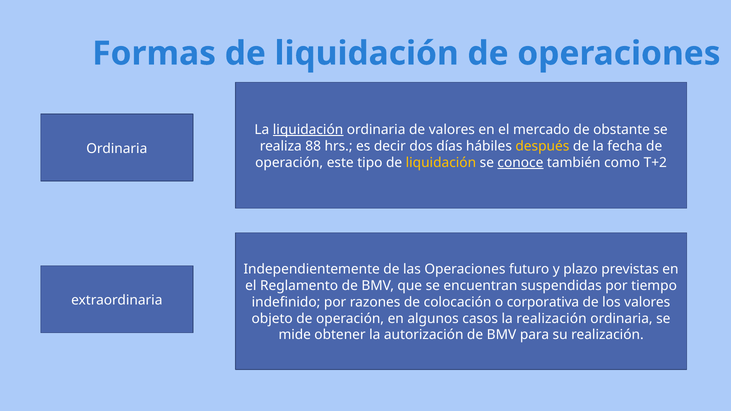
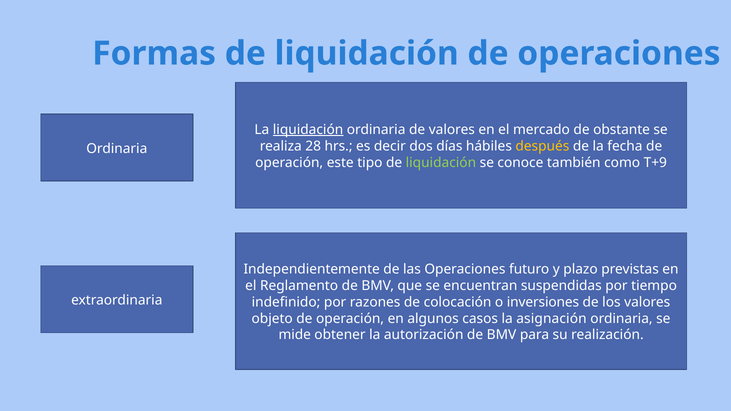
88: 88 -> 28 (313, 146)
liquidación colour: yellow -> light green (441, 163)
conoce underline: present -> none (520, 163)
T+2: T+2 -> T+9 (655, 163)
corporativa: corporativa -> inversiones (543, 302)
la realización: realización -> asignación (551, 319)
